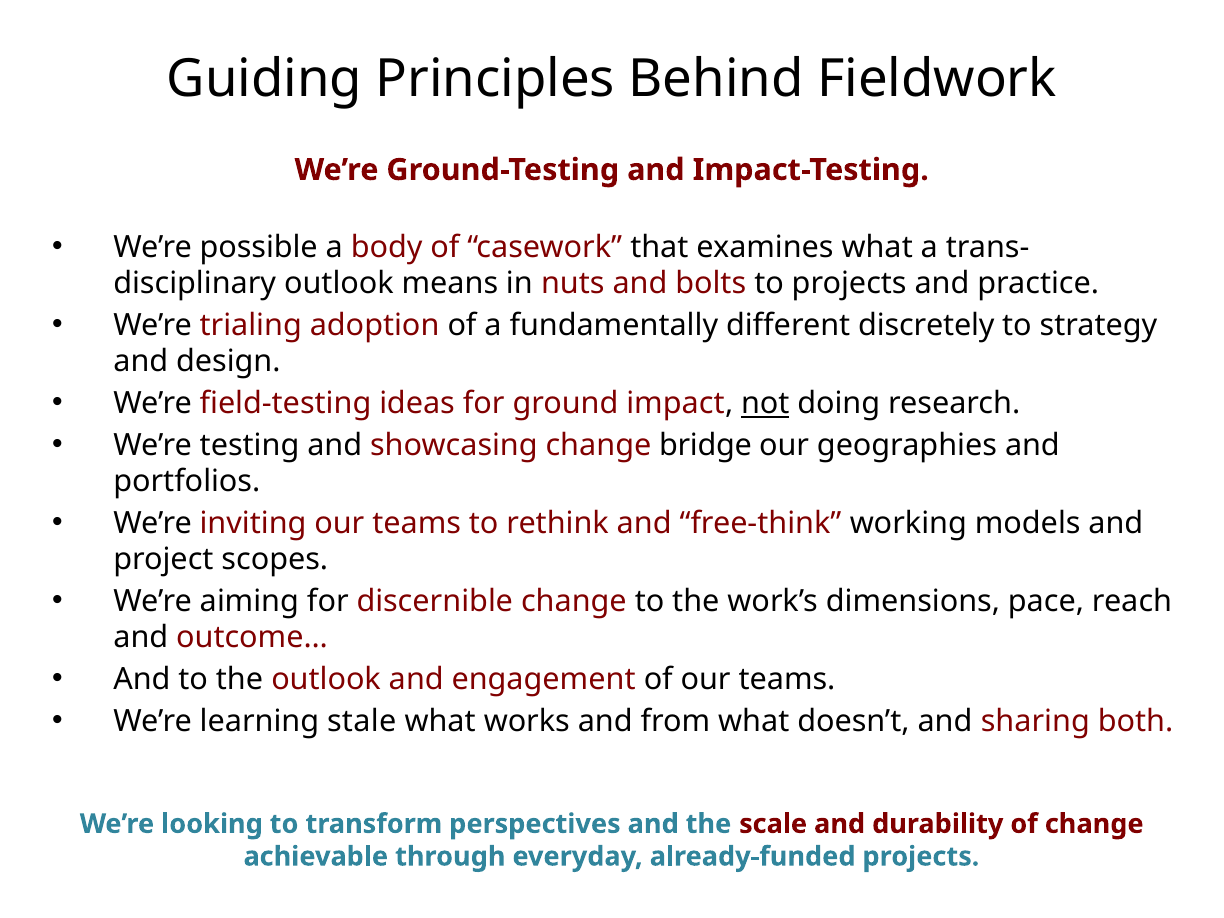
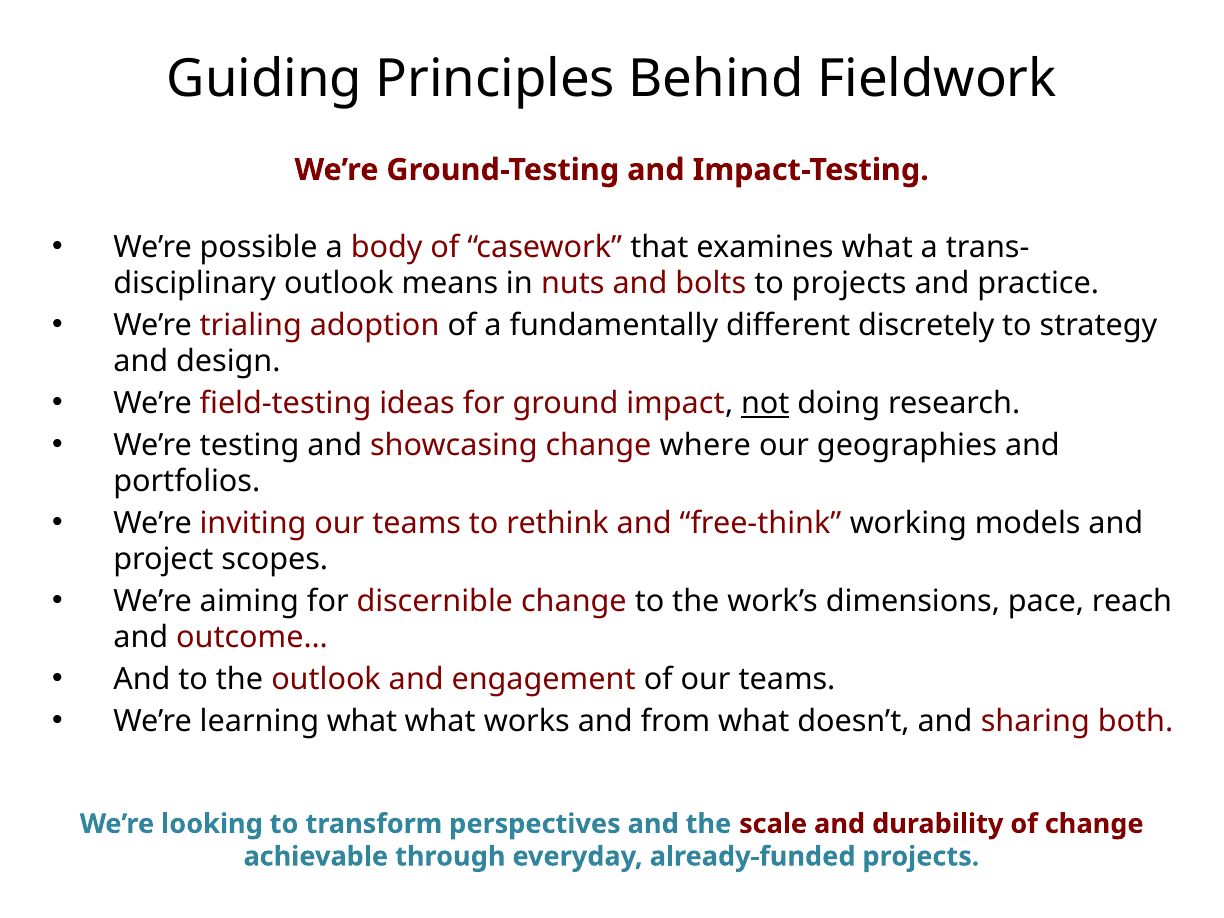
bridge: bridge -> where (705, 445)
learning stale: stale -> what (362, 721)
